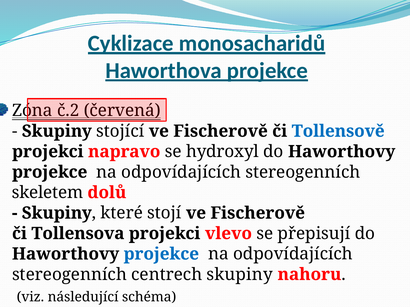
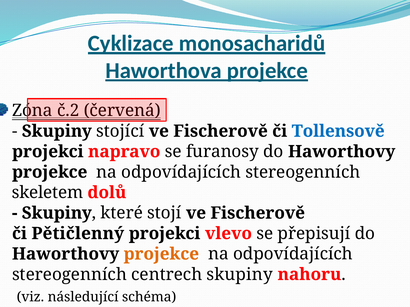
hydroxyl: hydroxyl -> furanosy (222, 152)
Tollensova: Tollensova -> Pětičlenný (78, 234)
projekce colour: blue -> orange (161, 254)
